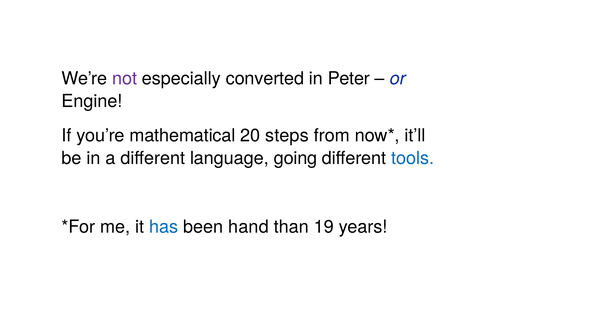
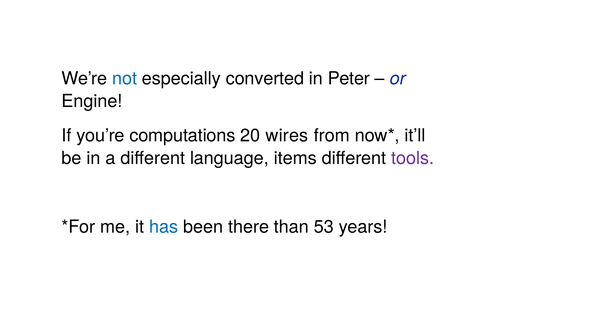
not colour: purple -> blue (125, 78)
mathematical: mathematical -> computations (182, 135)
steps: steps -> wires (287, 135)
going: going -> items (295, 158)
tools colour: blue -> purple (413, 158)
hand: hand -> there (249, 226)
19: 19 -> 53 (324, 226)
